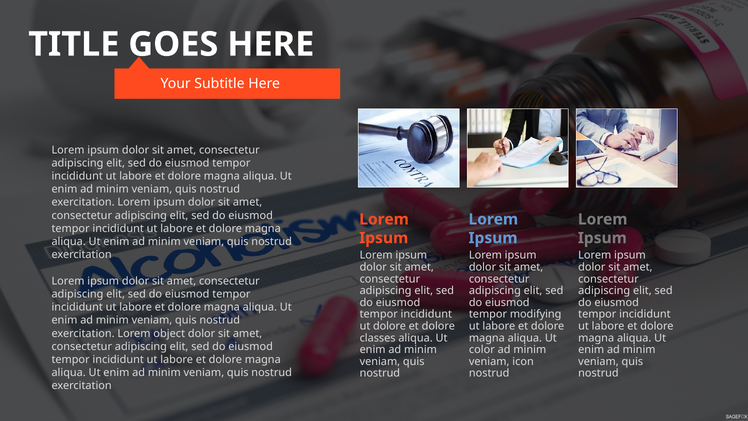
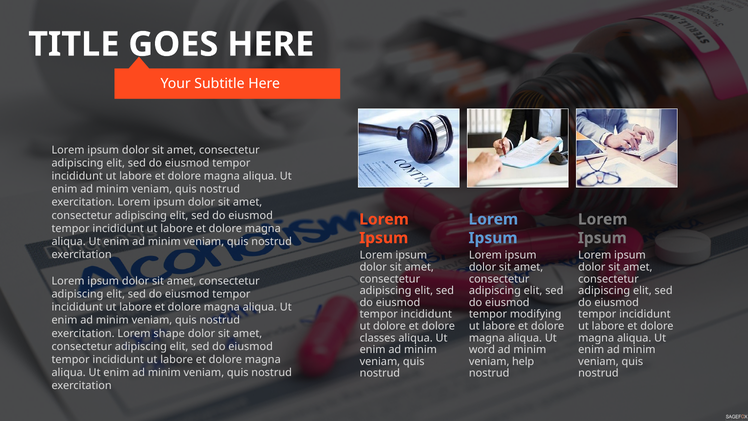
object: object -> shape (169, 333)
color: color -> word (482, 350)
icon: icon -> help (523, 361)
